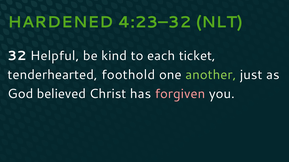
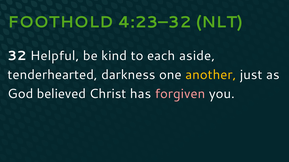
HARDENED: HARDENED -> FOOTHOLD (61, 22)
ticket: ticket -> aside (197, 56)
foothold: foothold -> darkness (128, 75)
another colour: light green -> yellow (211, 75)
